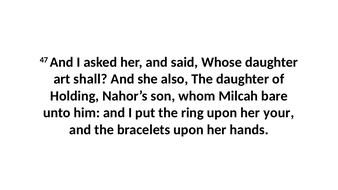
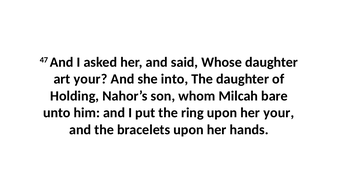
art shall: shall -> your (90, 79)
also: also -> into (175, 79)
